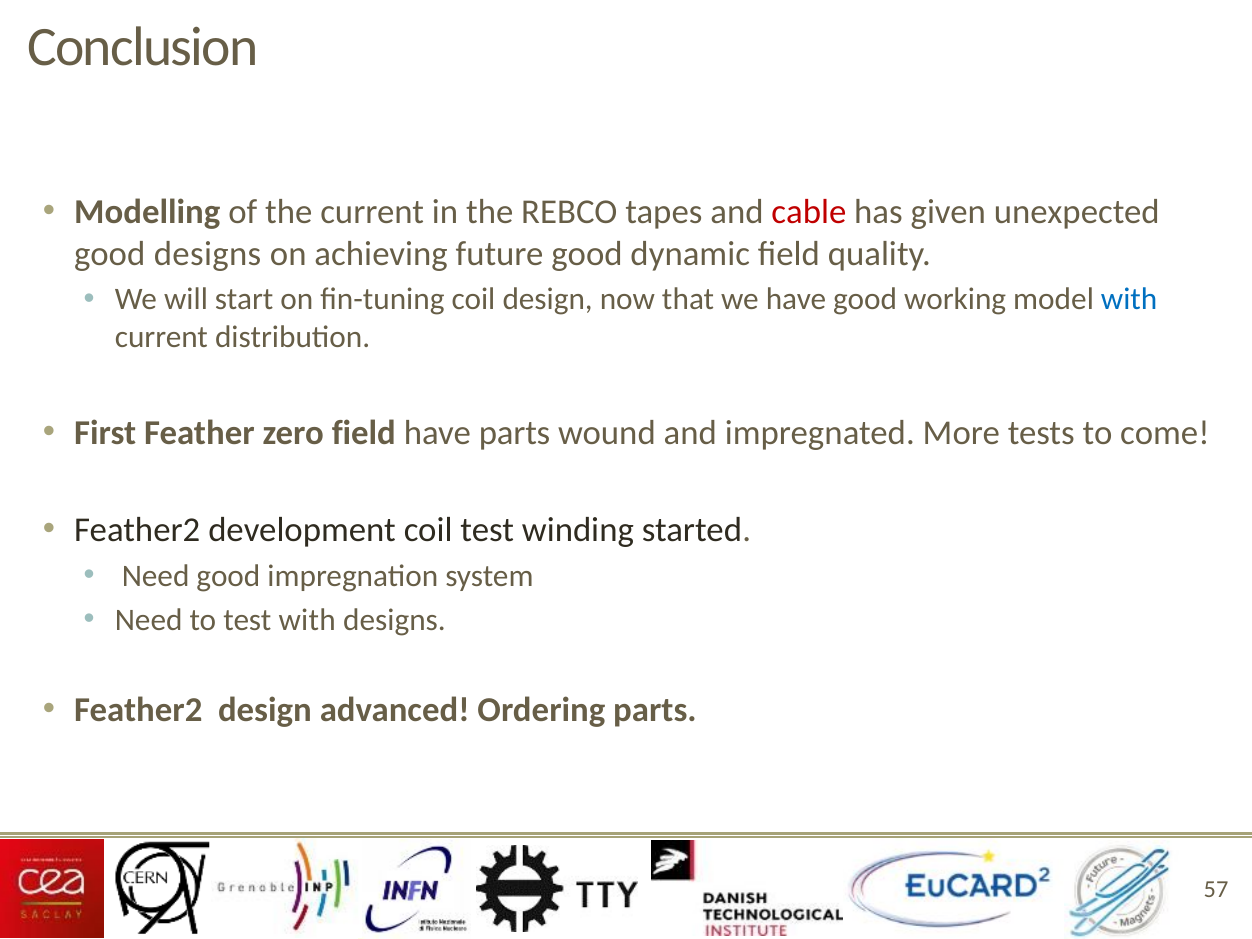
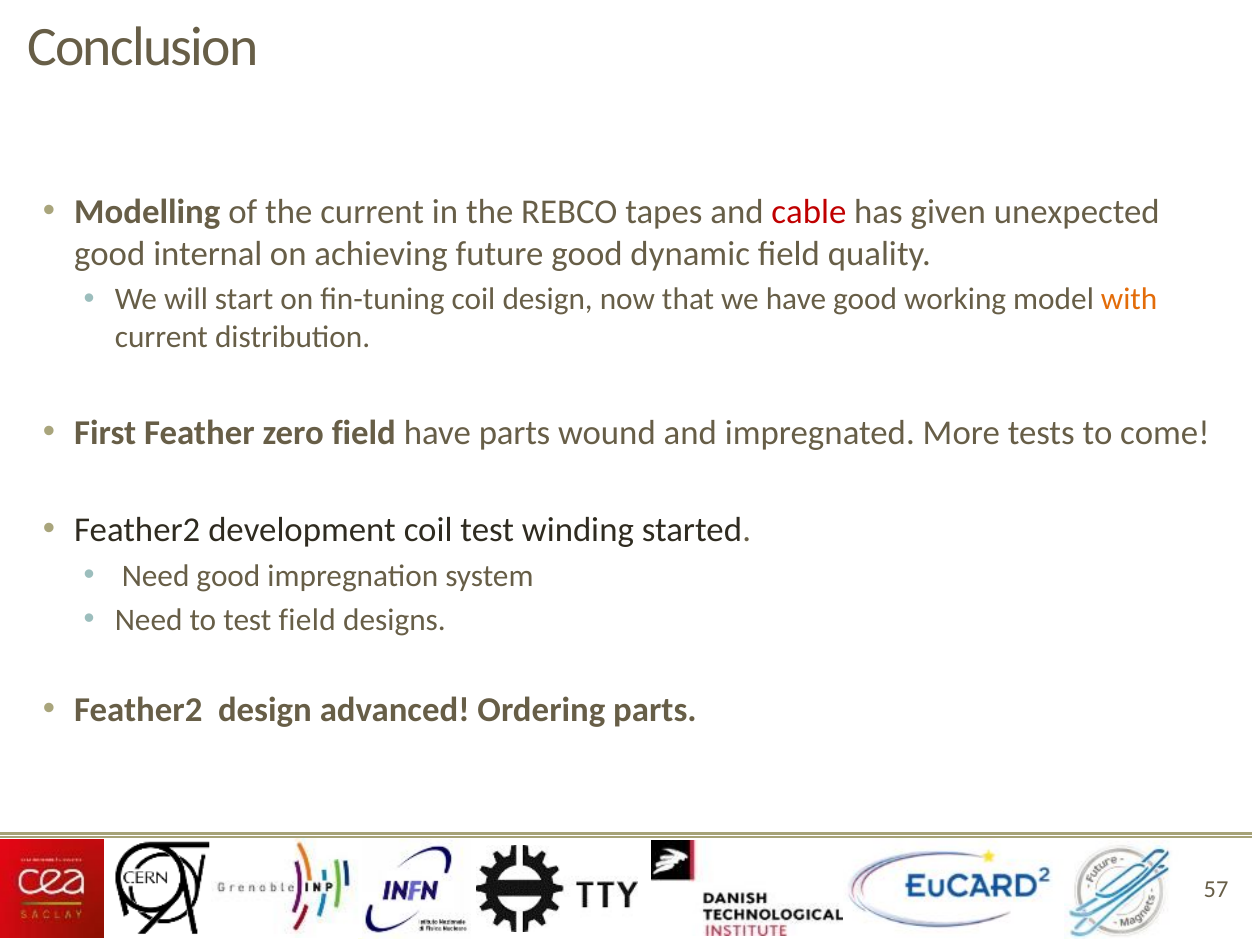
good designs: designs -> internal (208, 254)
with colour: blue -> orange (1129, 300)
test with: with -> field (307, 620)
